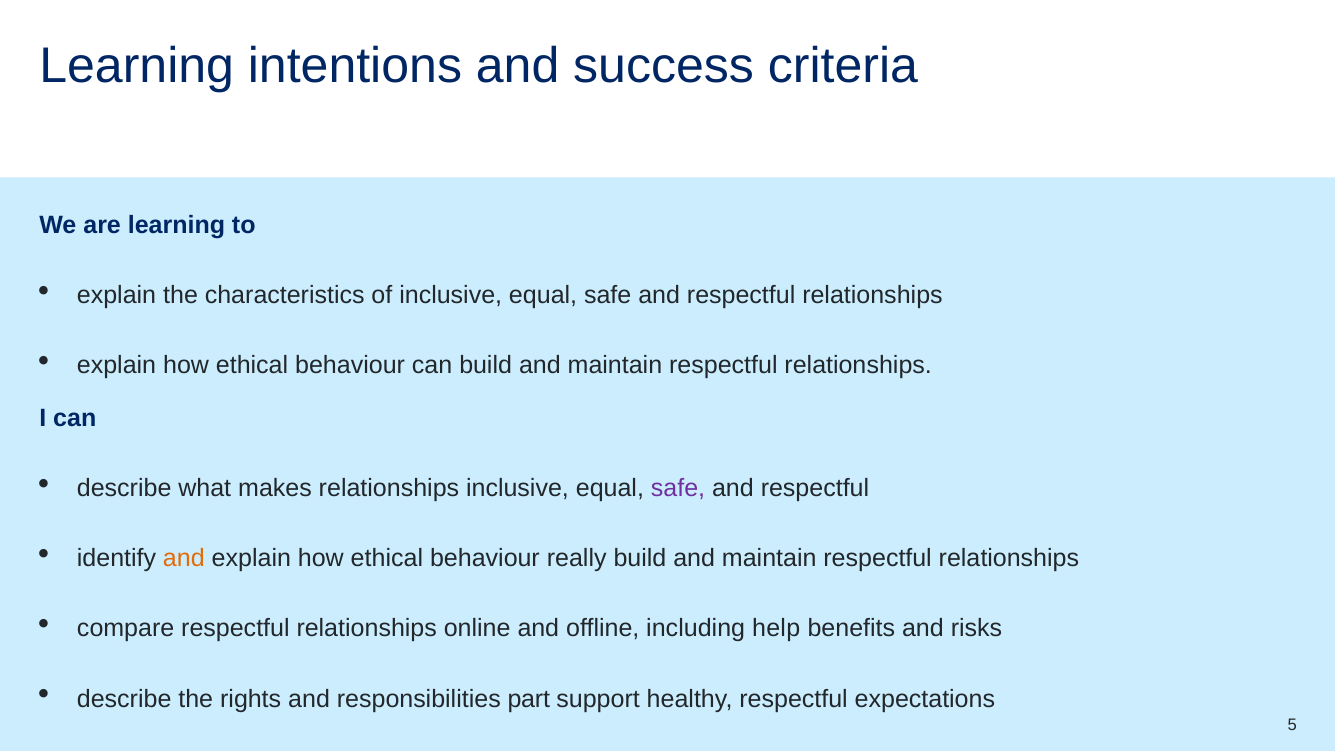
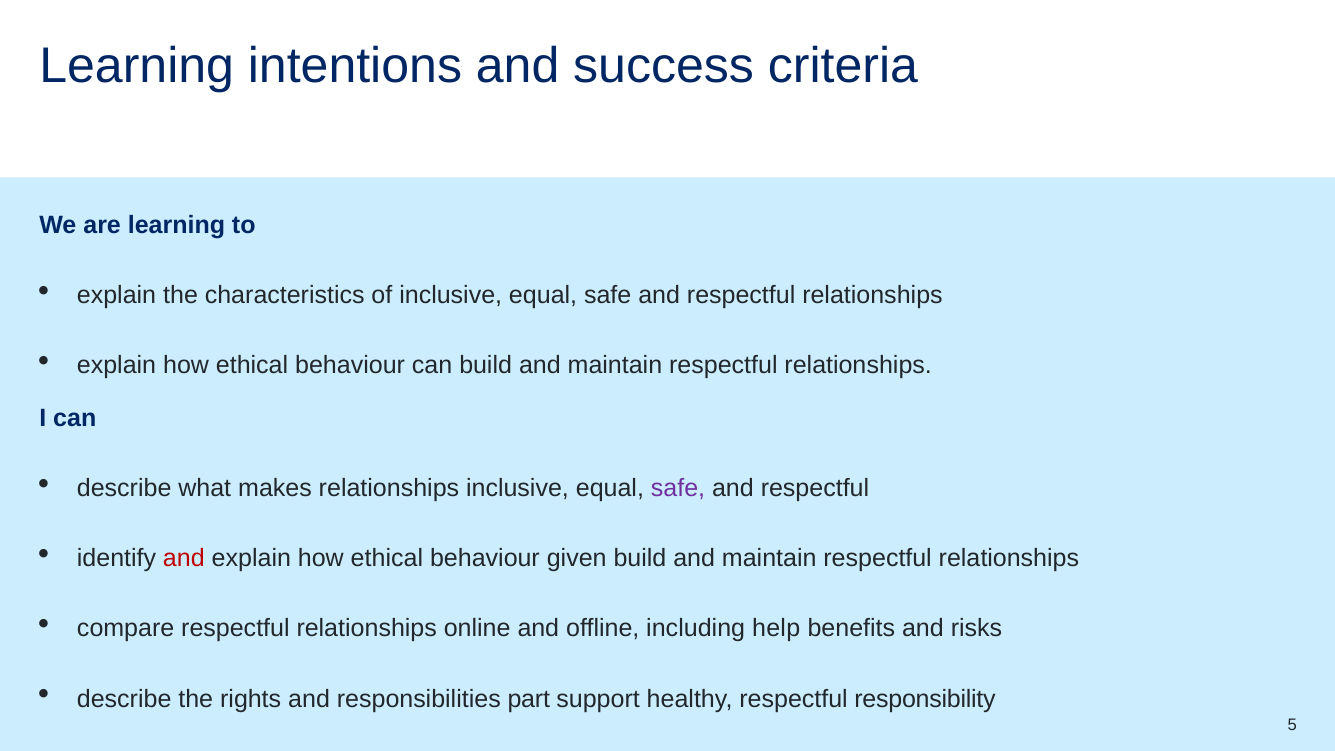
and colour: orange -> red (184, 559)
really: really -> given (577, 559)
expectations: expectations -> responsibility (925, 699)
